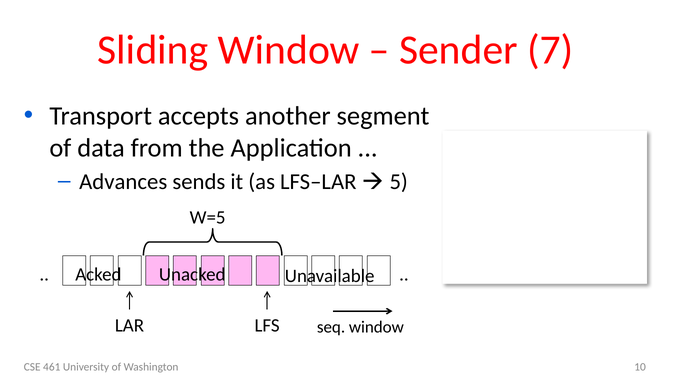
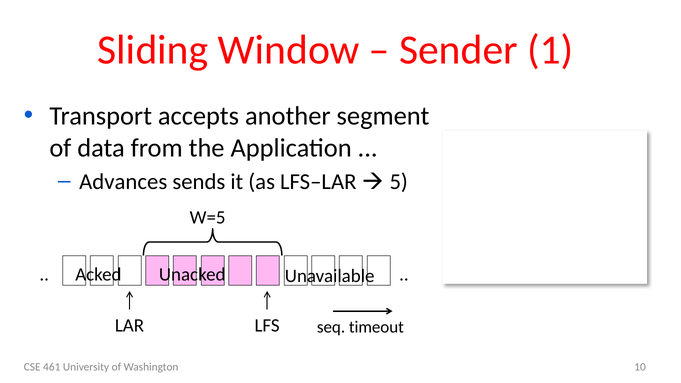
Sender 7: 7 -> 1 (550, 50)
seq window: window -> timeout (376, 327)
